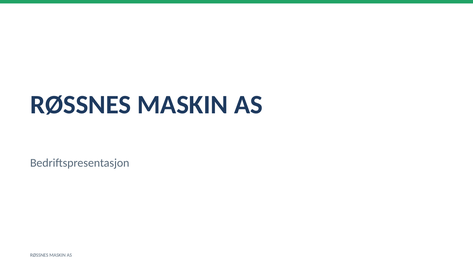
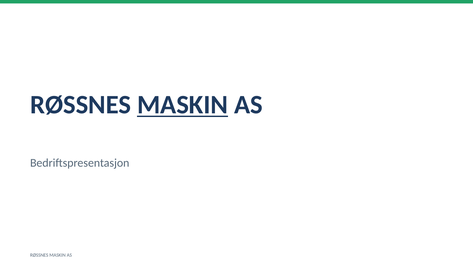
MASKIN underline: none -> present (183, 105)
